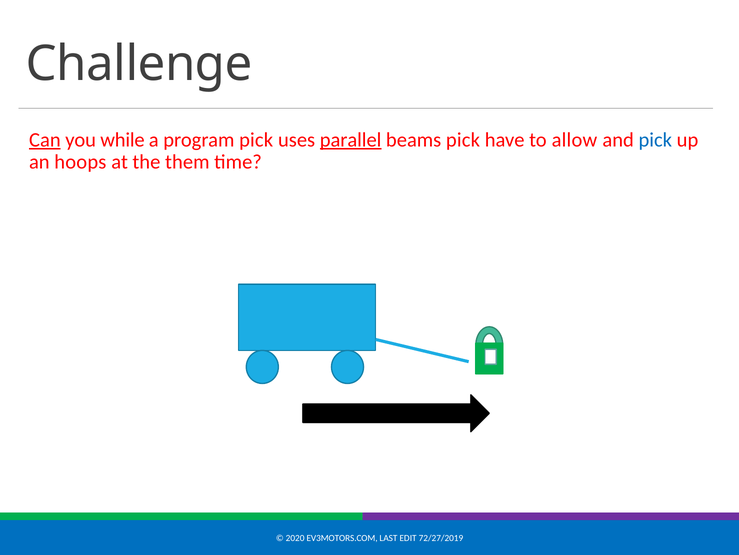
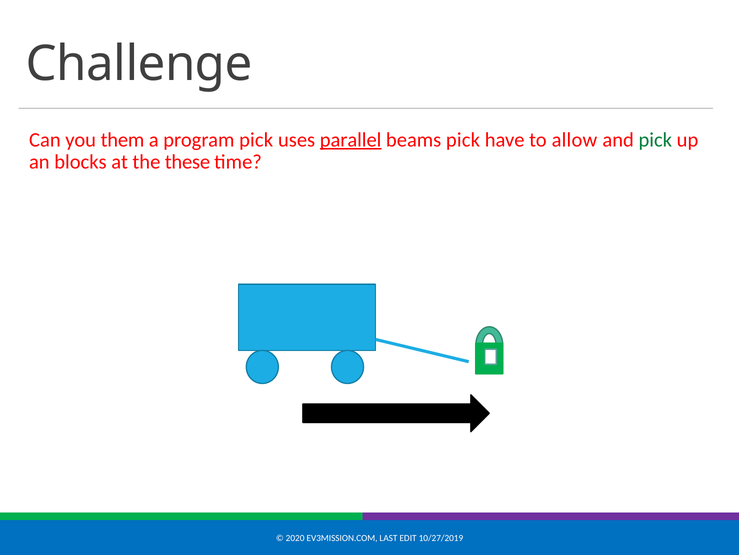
Can underline: present -> none (45, 140)
while: while -> them (122, 140)
pick colour: blue -> green (655, 140)
hoops: hoops -> blocks (80, 162)
them: them -> these (187, 162)
EV3MOTORS.COM: EV3MOTORS.COM -> EV3MISSION.COM (342, 537)
72/27/2019: 72/27/2019 -> 10/27/2019 (441, 537)
